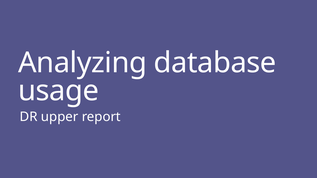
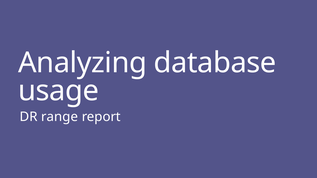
upper: upper -> range (60, 117)
